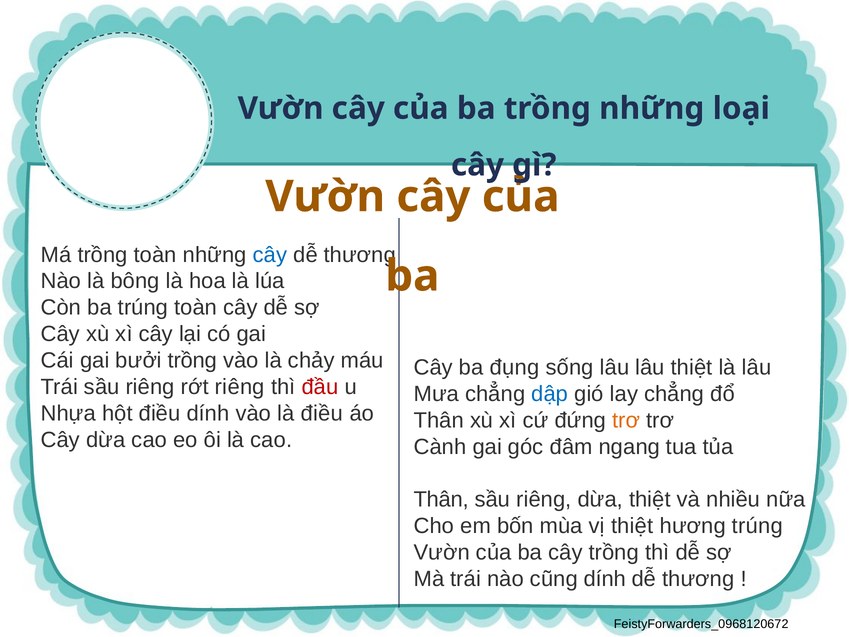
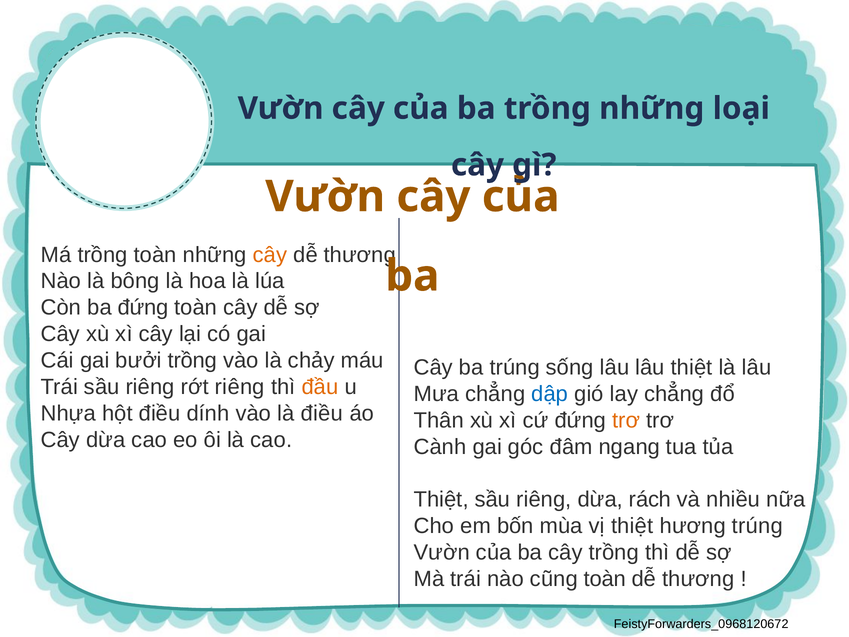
cây colour: blue -> orange (270, 255)
ba trúng: trúng -> đứng (143, 308)
ba đụng: đụng -> trúng (515, 367)
đầu colour: red -> orange (320, 387)
Thân: Thân -> Thiệt (441, 499)
dừa thiệt: thiệt -> rách (650, 499)
cũng dính: dính -> toàn (605, 579)
